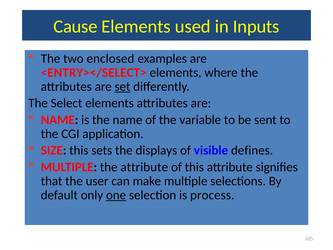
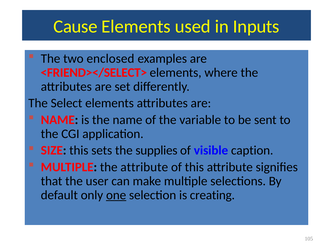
<ENTRY></SELECT>: <ENTRY></SELECT> -> <FRIEND></SELECT> (94, 73)
set underline: present -> none (122, 87)
displays: displays -> supplies (156, 150)
defines: defines -> caption (252, 150)
process: process -> creating (212, 195)
